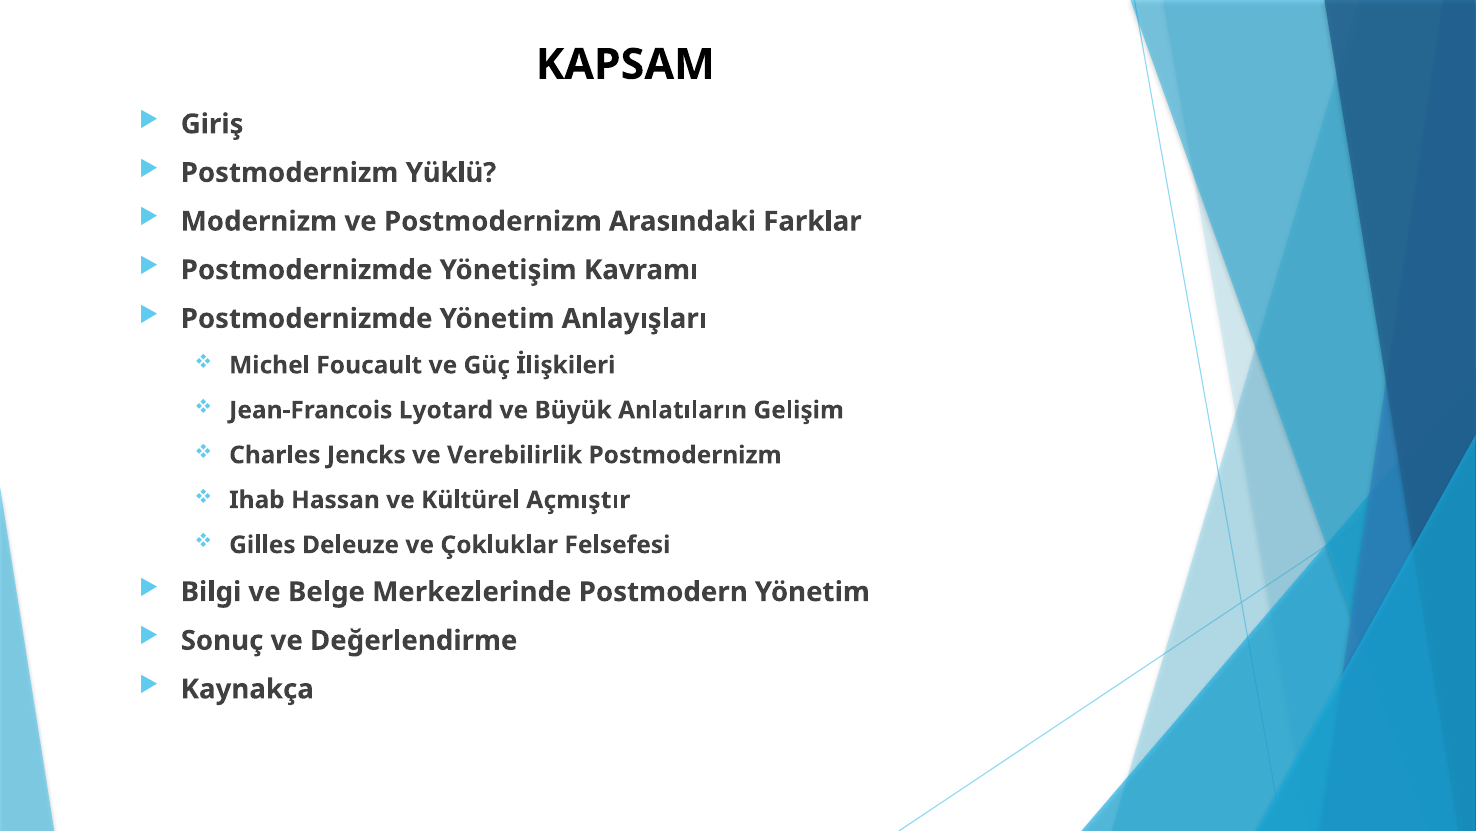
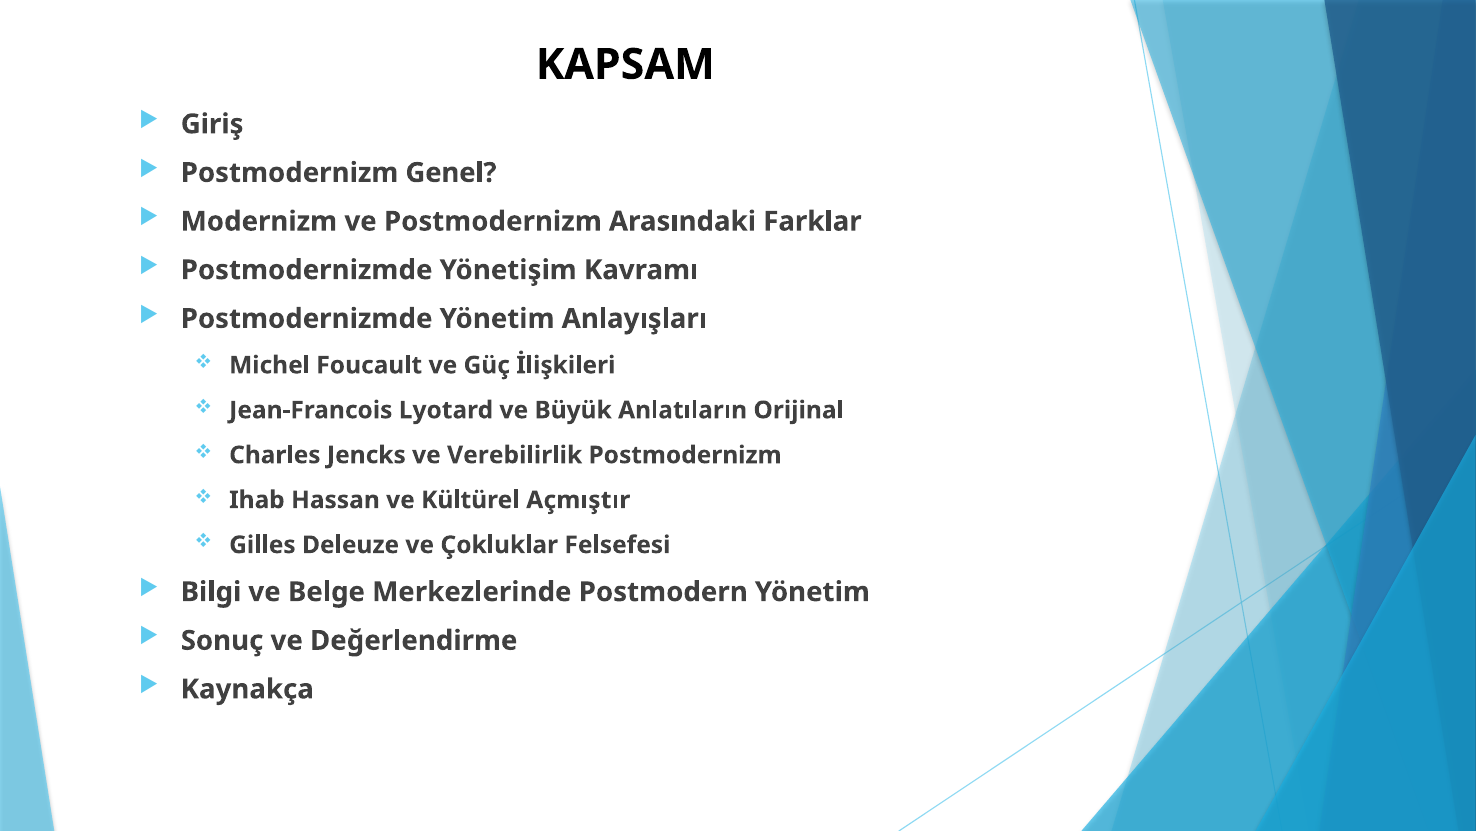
Yüklü: Yüklü -> Genel (451, 173)
Gelişim: Gelişim -> Orijinal (799, 410)
